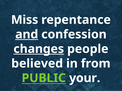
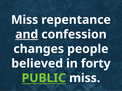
changes underline: present -> none (39, 49)
from: from -> forty (96, 64)
your: your -> miss (85, 78)
